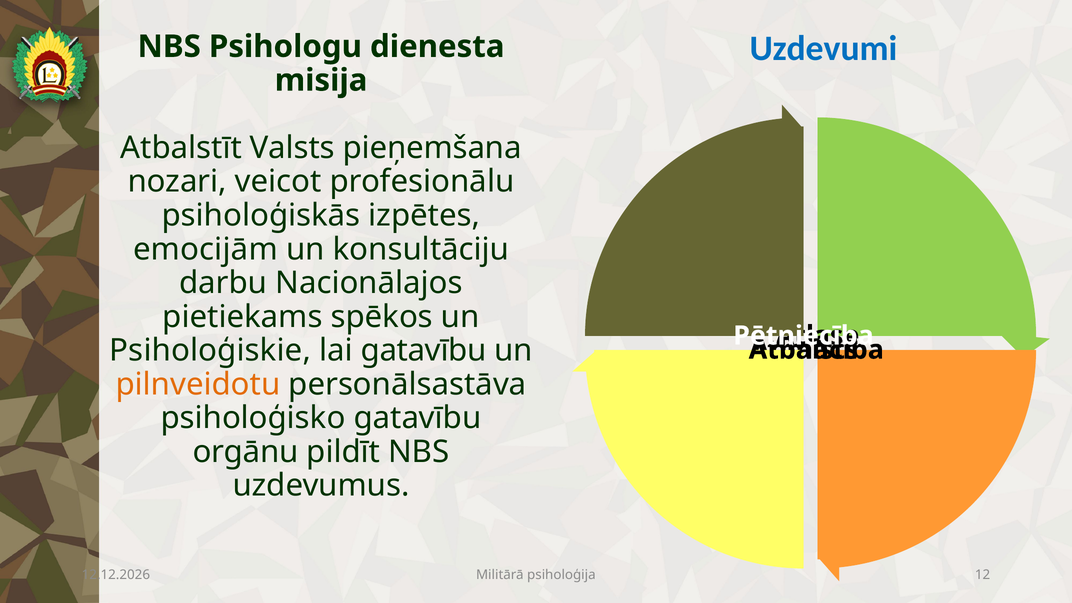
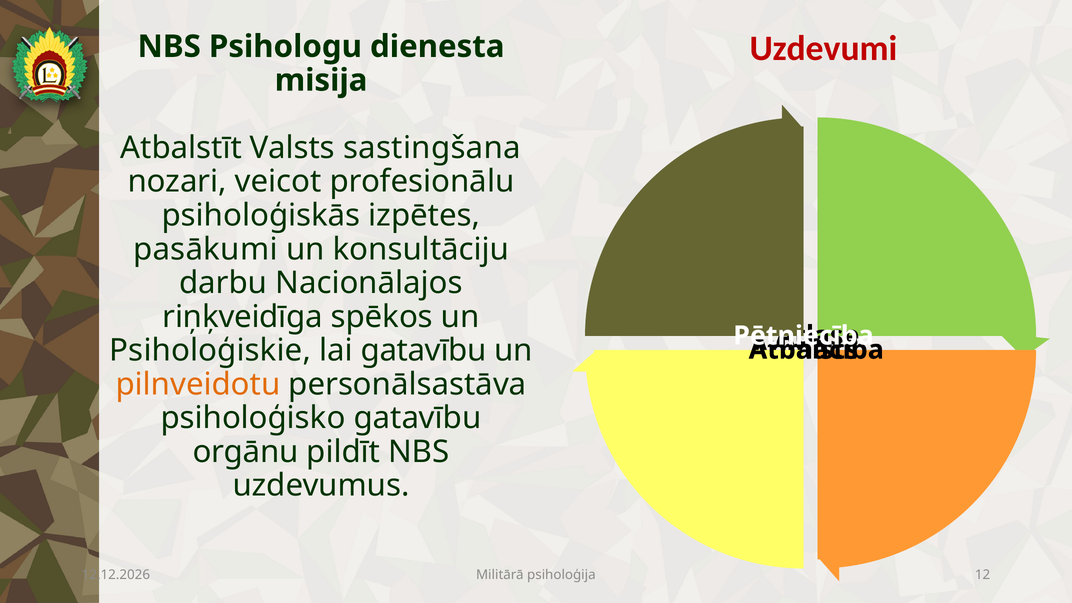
Uzdevumi colour: blue -> red (824, 49)
pieņemšana: pieņemšana -> sastingšana (432, 148)
emocijām: emocijām -> pasākumi (205, 249)
pietiekams: pietiekams -> riņķveidīga (243, 317)
